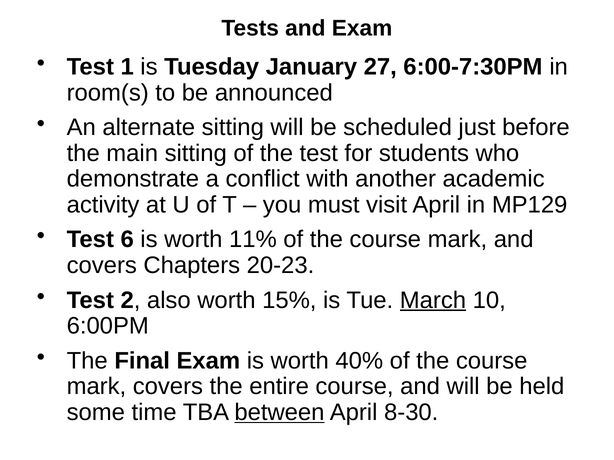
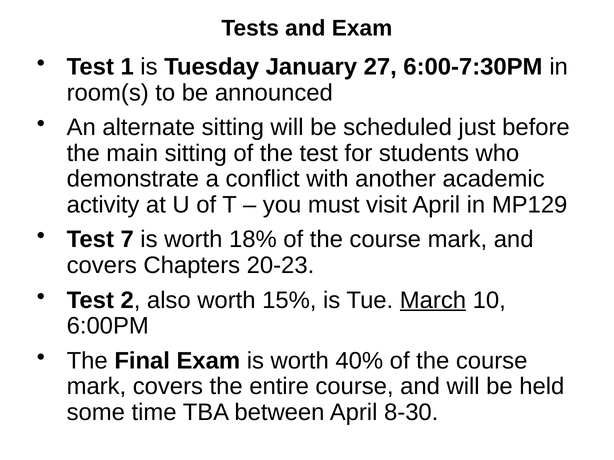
6: 6 -> 7 (127, 240)
11%: 11% -> 18% (253, 240)
between underline: present -> none (279, 413)
